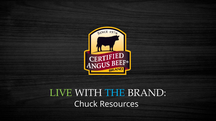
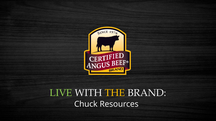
THE colour: light blue -> yellow (115, 93)
